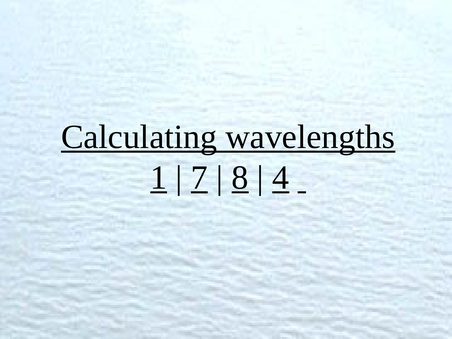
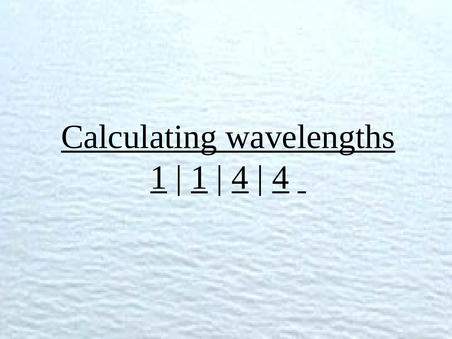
7: 7 -> 1 (199, 177)
8: 8 -> 4 (240, 177)
